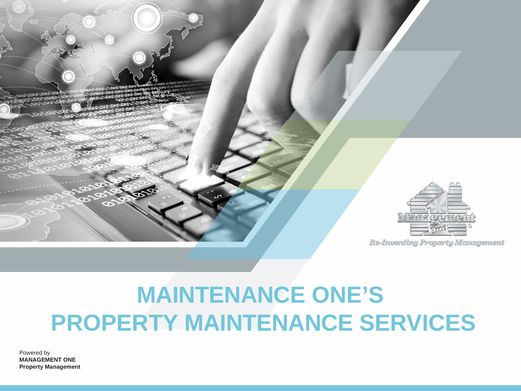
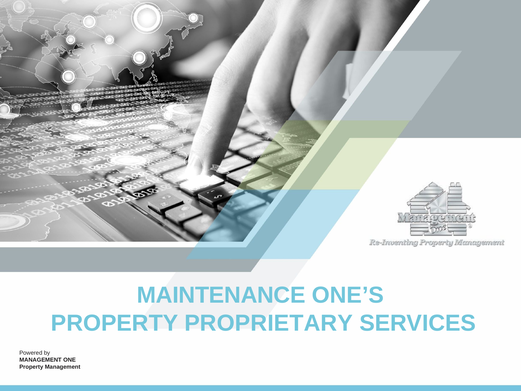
PROPERTY MAINTENANCE: MAINTENANCE -> PROPRIETARY (269, 323)
